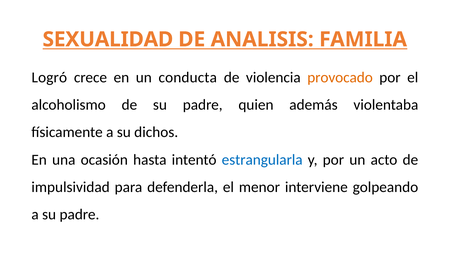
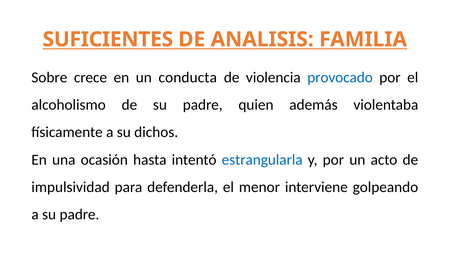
SEXUALIDAD: SEXUALIDAD -> SUFICIENTES (108, 39)
Logró: Logró -> Sobre (49, 77)
provocado colour: orange -> blue (340, 77)
